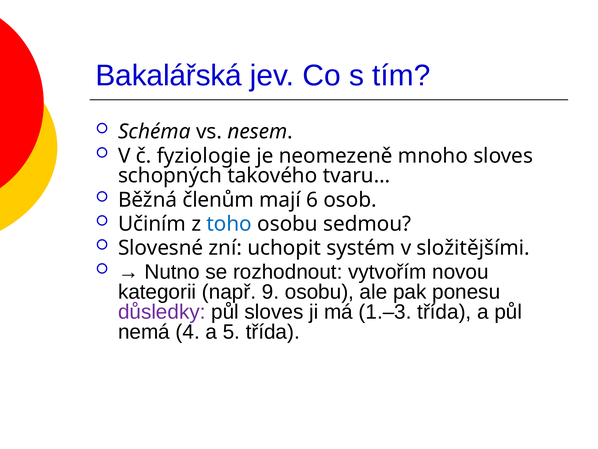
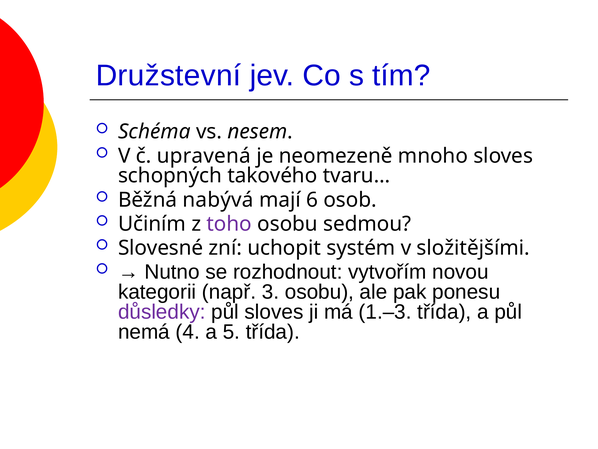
Bakalářská: Bakalářská -> Družstevní (168, 76)
fyziologie: fyziologie -> upravená (204, 156)
členům: členům -> nabývá (218, 200)
toho colour: blue -> purple (229, 224)
9: 9 -> 3 (271, 292)
